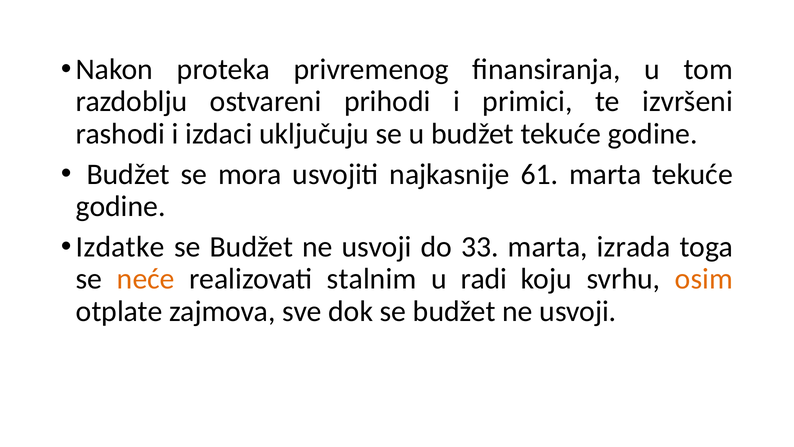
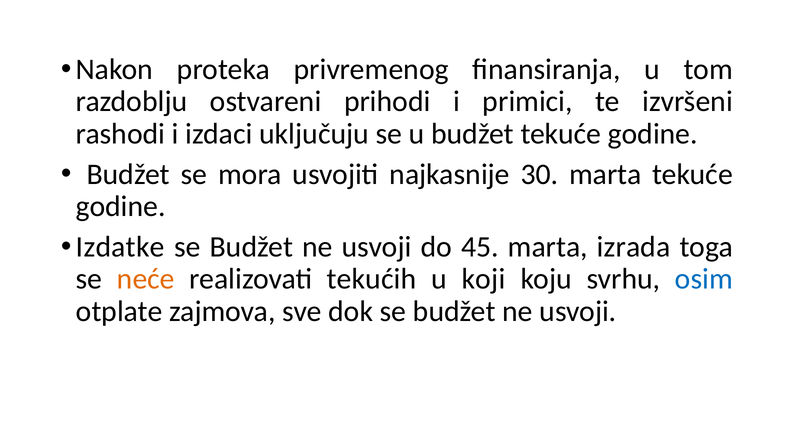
61: 61 -> 30 (539, 174)
33: 33 -> 45 (480, 247)
stalnim: stalnim -> tekućih (372, 279)
radi: radi -> koji (484, 279)
osim colour: orange -> blue (704, 279)
